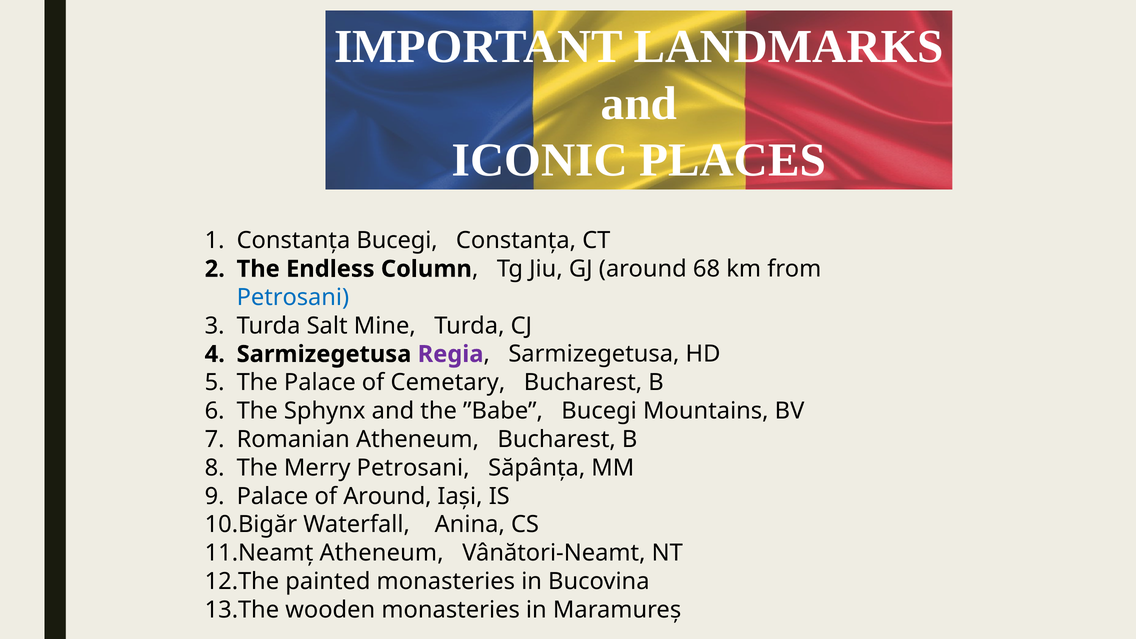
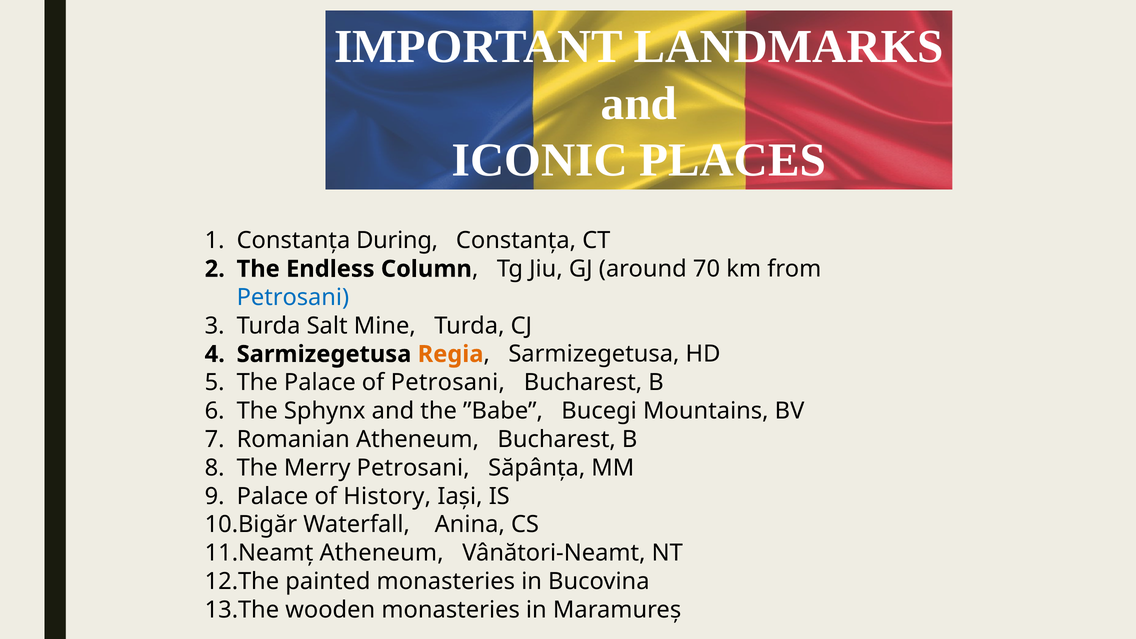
Constanța Bucegi: Bucegi -> During (397, 241)
68: 68 -> 70 (707, 269)
Regia colour: purple -> orange (451, 354)
of Cemetary: Cemetary -> Petrosani (448, 383)
of Around: Around -> History (387, 496)
